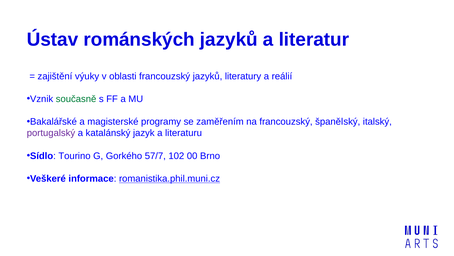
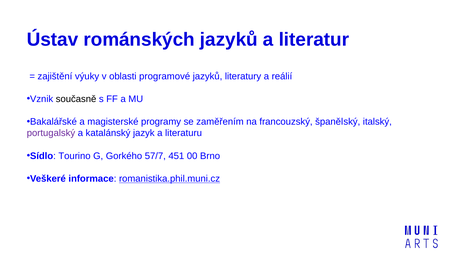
oblasti francouzský: francouzský -> programové (165, 76)
současně colour: green -> black (76, 99)
102: 102 -> 451 (176, 156)
